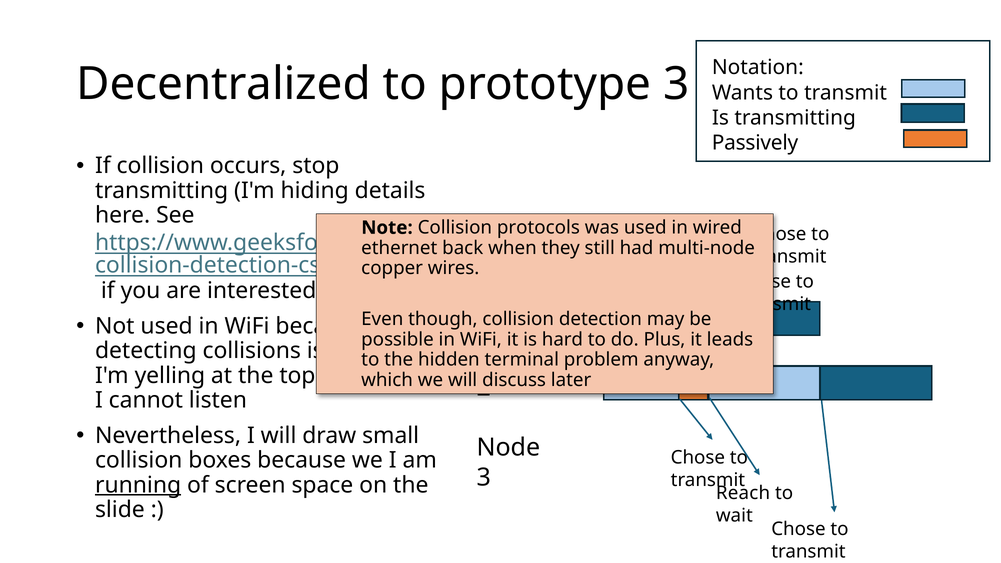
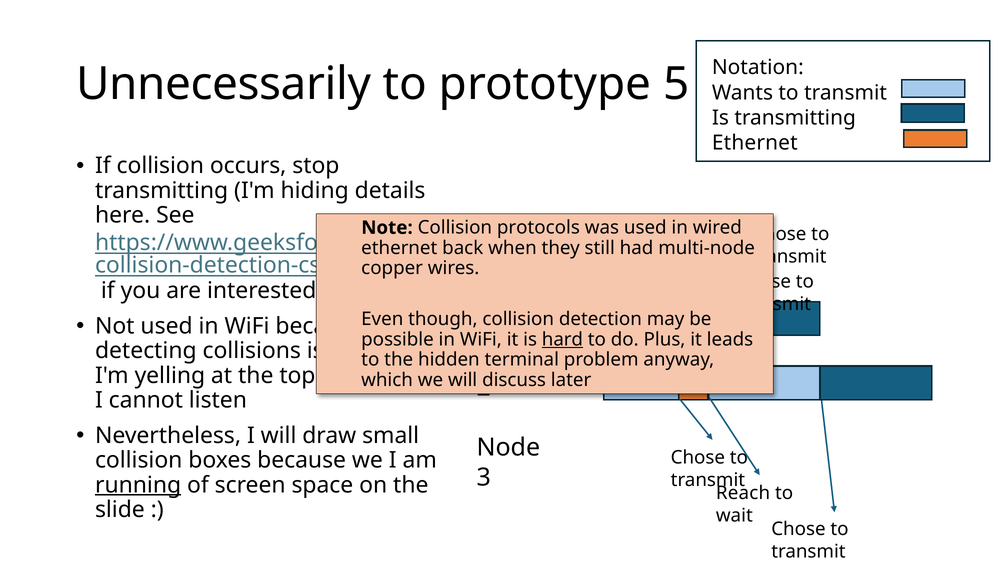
Decentralized: Decentralized -> Unnecessarily (224, 84)
prototype 3: 3 -> 5 (676, 84)
Passively: Passively -> Ethernet (755, 143)
hard underline: none -> present (562, 339)
